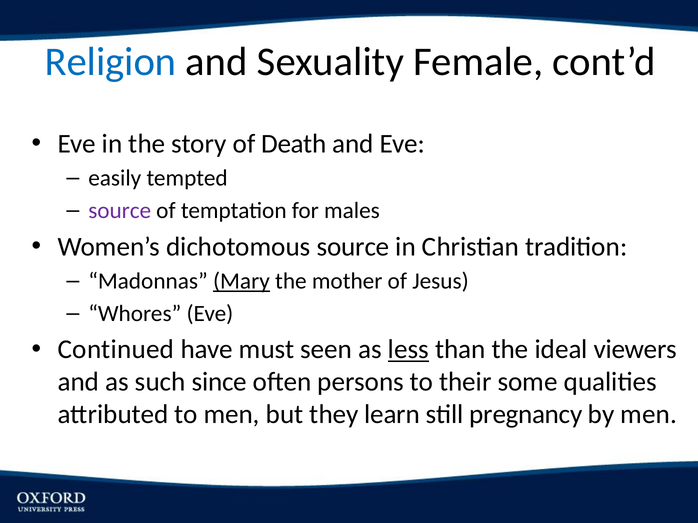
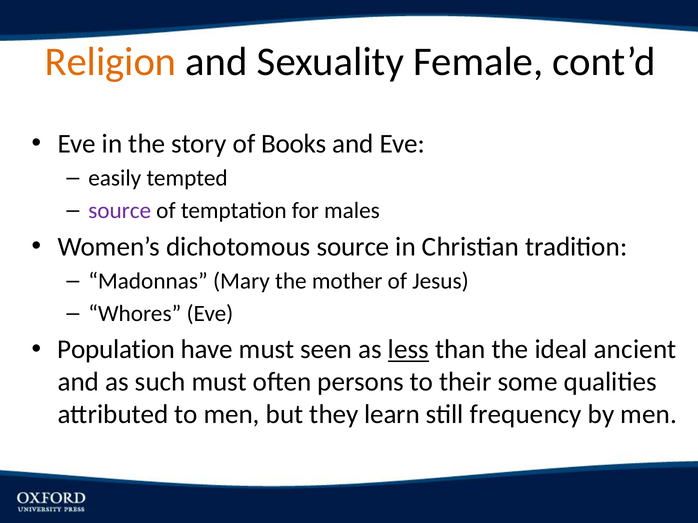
Religion colour: blue -> orange (111, 62)
Death: Death -> Books (294, 144)
Mary underline: present -> none (241, 281)
Continued: Continued -> Population (116, 350)
viewers: viewers -> ancient (635, 350)
such since: since -> must (219, 382)
pregnancy: pregnancy -> frequency (526, 415)
